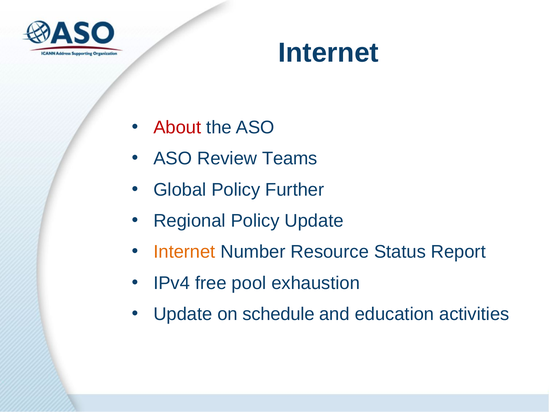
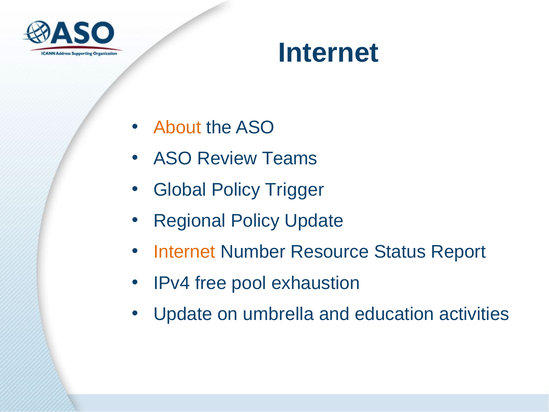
About colour: red -> orange (177, 127)
Further: Further -> Trigger (295, 190)
schedule: schedule -> umbrella (278, 314)
